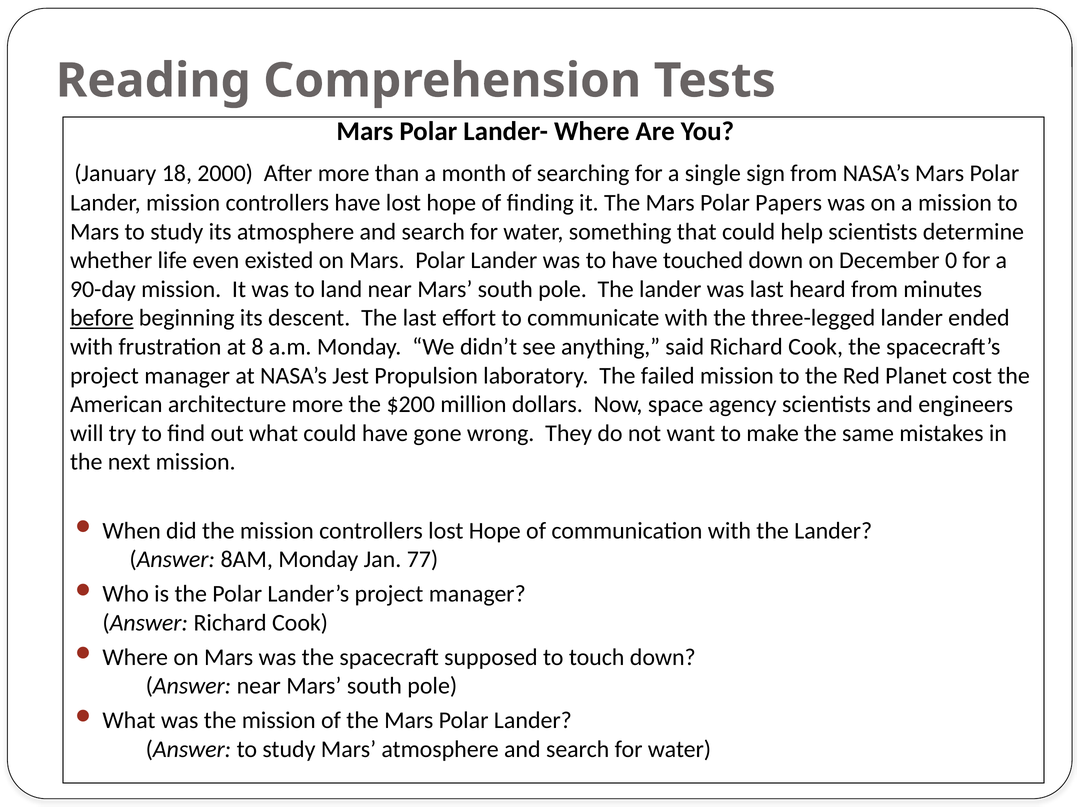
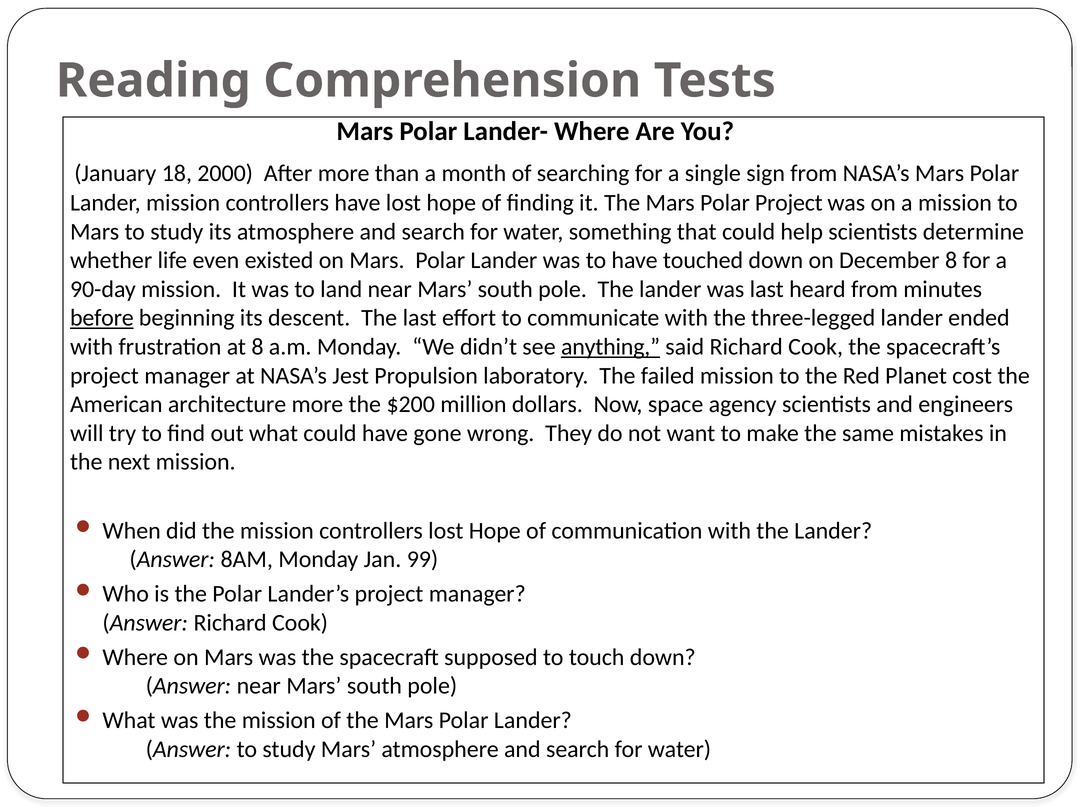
Polar Papers: Papers -> Project (789, 203)
December 0: 0 -> 8 (951, 260)
anything underline: none -> present (611, 347)
77: 77 -> 99 (422, 560)
